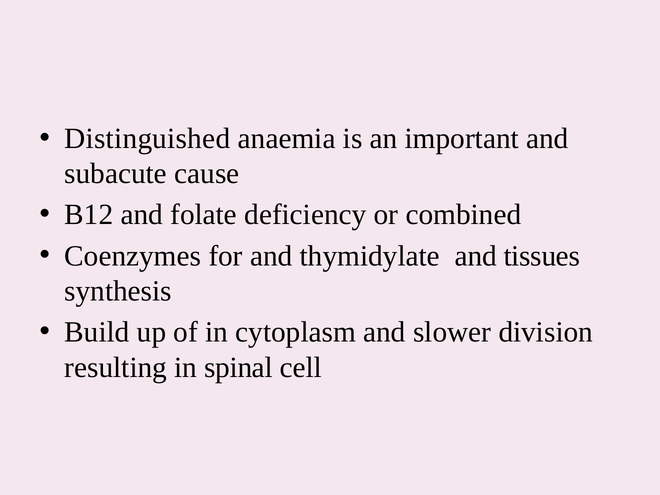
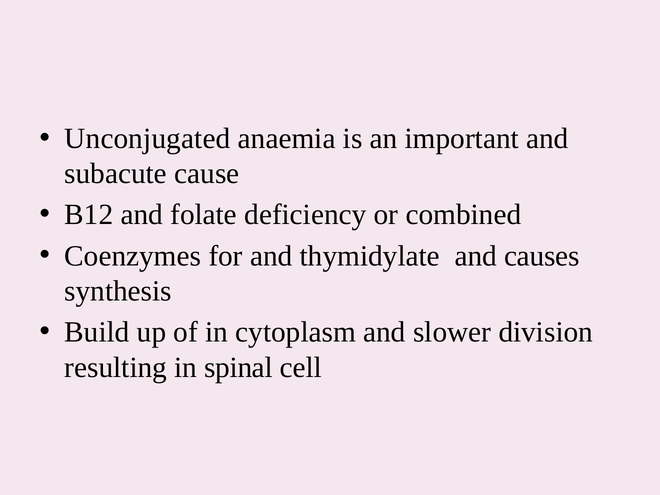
Distinguished: Distinguished -> Unconjugated (147, 138)
tissues: tissues -> causes (542, 256)
